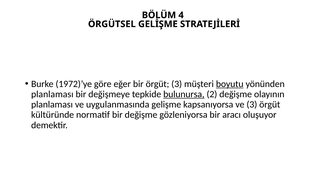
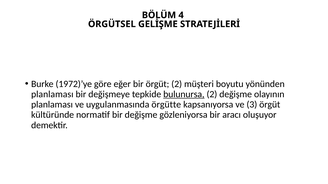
örgüt 3: 3 -> 2 (177, 84)
boyutu underline: present -> none (230, 84)
gelişme: gelişme -> örgütte (166, 105)
